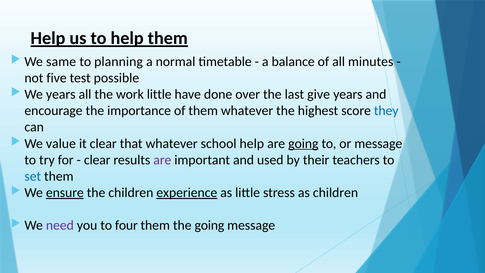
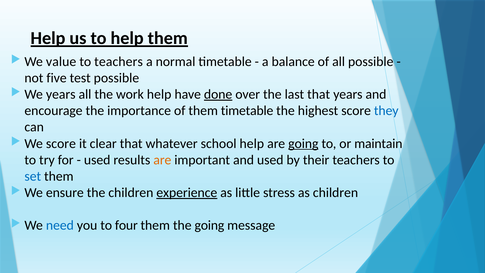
same: same -> value (61, 61)
to planning: planning -> teachers (119, 61)
all minutes: minutes -> possible (371, 61)
work little: little -> help (159, 94)
done underline: none -> present (218, 94)
last give: give -> that (319, 94)
them whatever: whatever -> timetable (247, 111)
We value: value -> score (61, 143)
or message: message -> maintain (378, 143)
clear: clear -> used (97, 160)
are colour: purple -> orange (162, 160)
ensure underline: present -> none (65, 193)
need colour: purple -> blue (60, 225)
